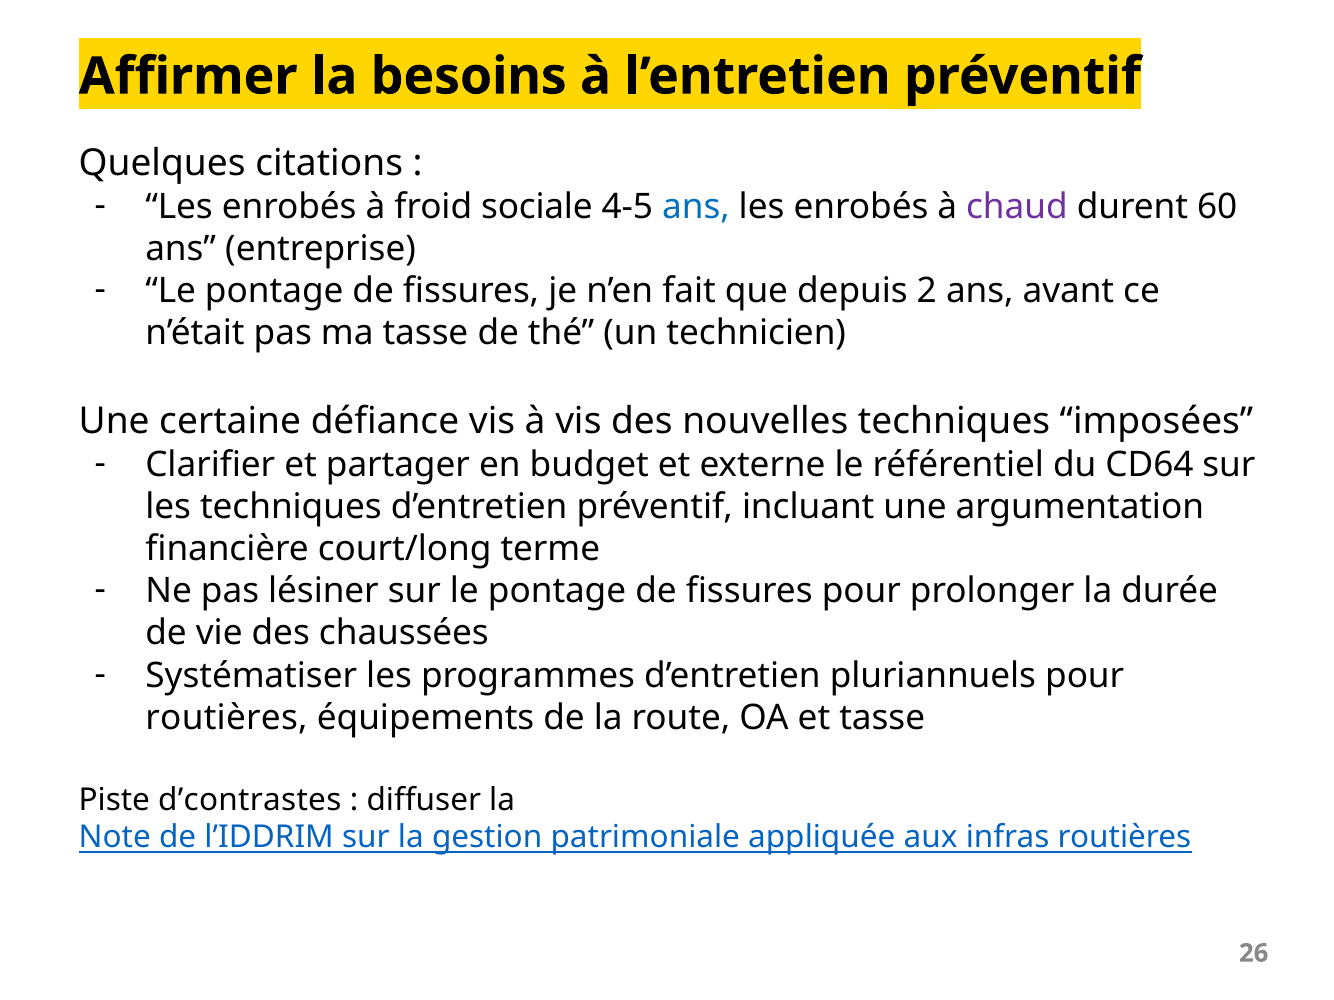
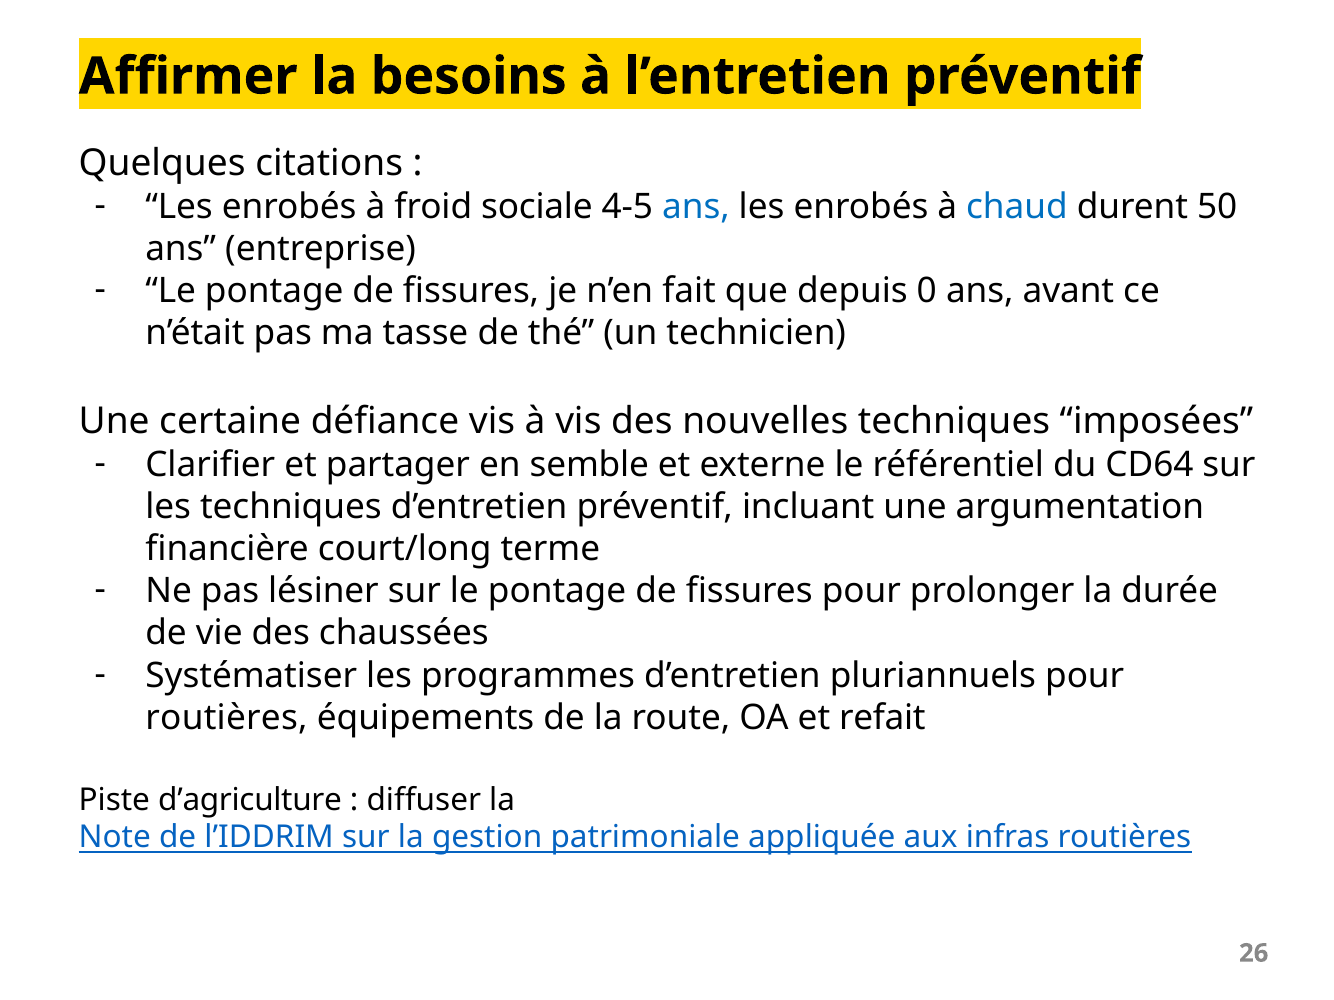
chaud colour: purple -> blue (1017, 207)
60: 60 -> 50 (1217, 207)
2: 2 -> 0 (927, 291)
budget: budget -> semble (589, 465)
et tasse: tasse -> refait (882, 718)
d’contrastes: d’contrastes -> d’agriculture (250, 800)
